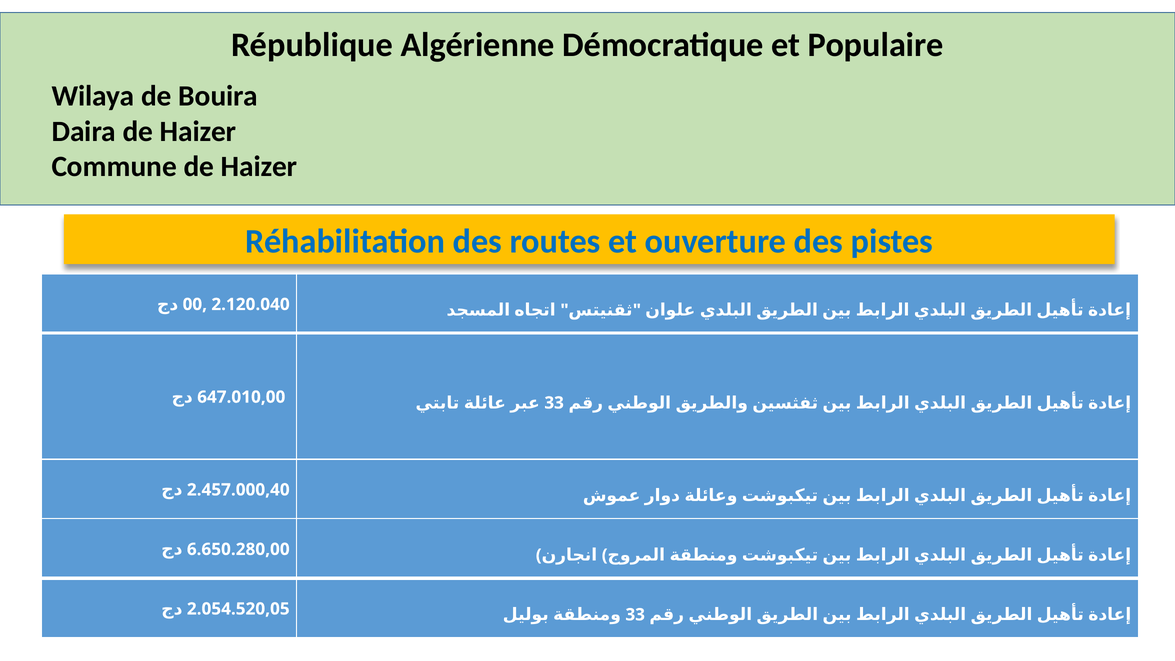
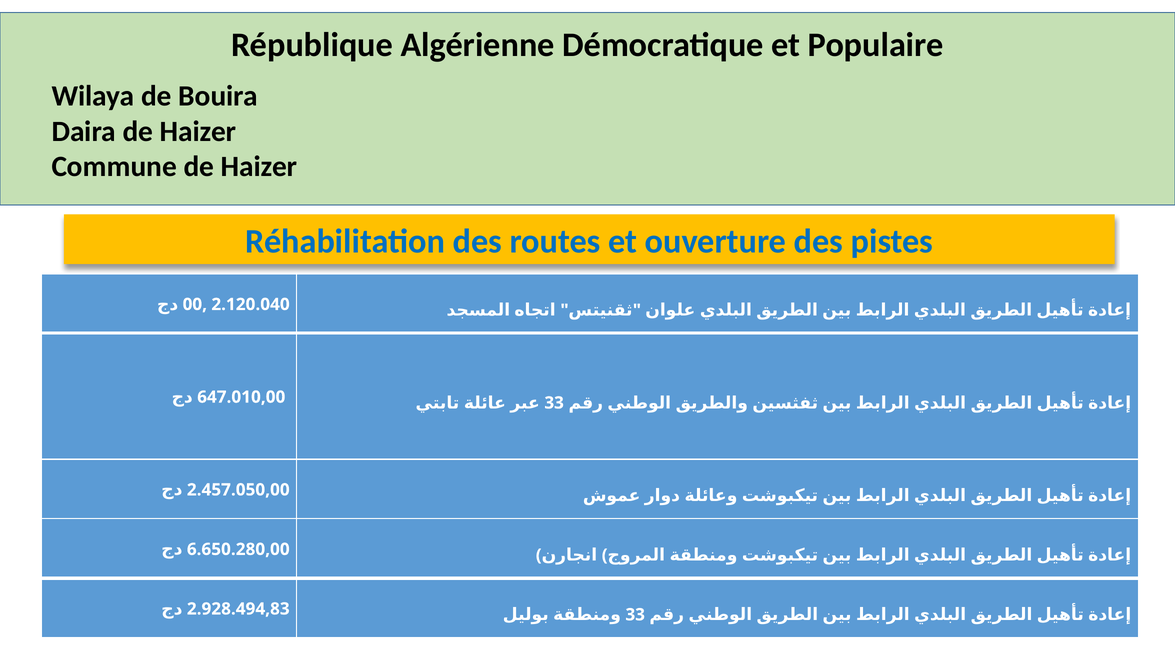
2.457.000,40: 2.457.000,40 -> 2.457.050,00 (238, 490)
2.054.520,05: 2.054.520,05 -> 2.928.494,83 (238, 609)
